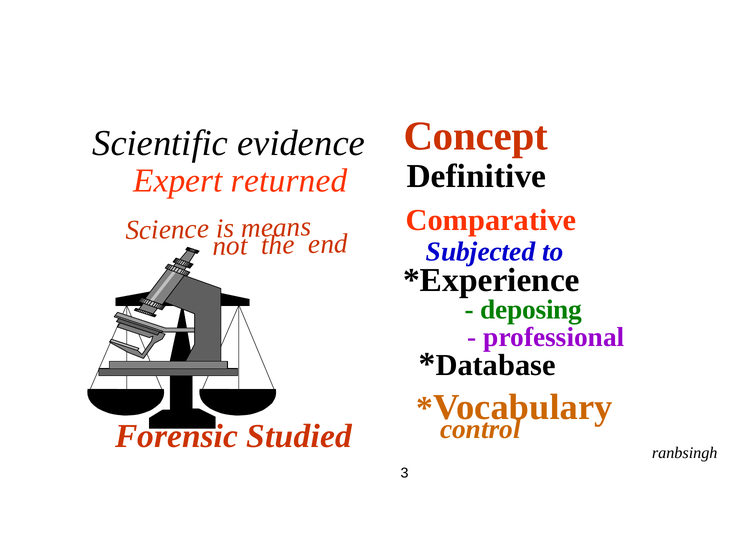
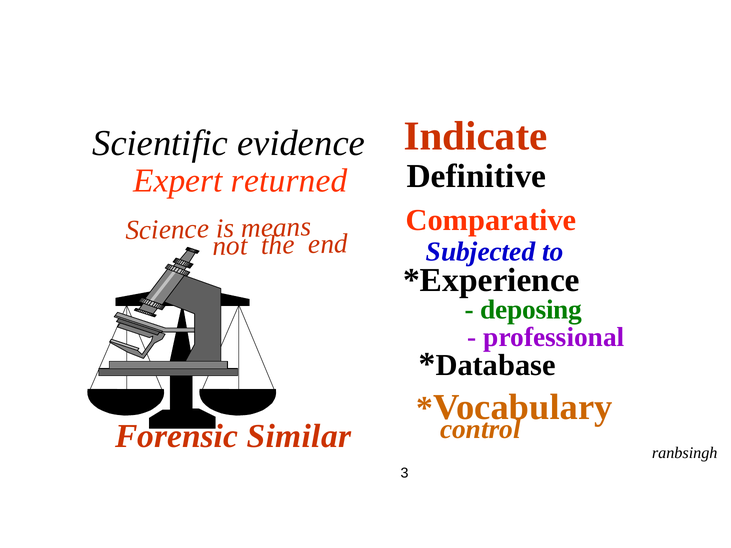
Concept: Concept -> Indicate (476, 136)
Studied: Studied -> Similar (299, 436)
